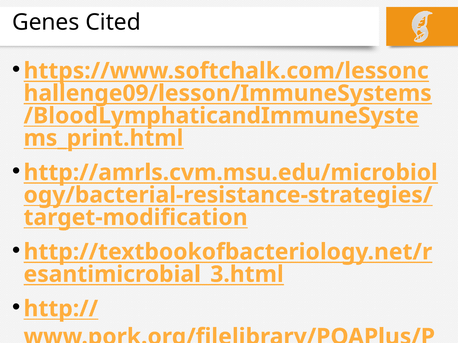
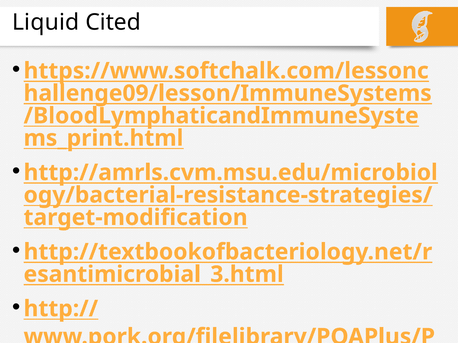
Genes: Genes -> Liquid (46, 22)
